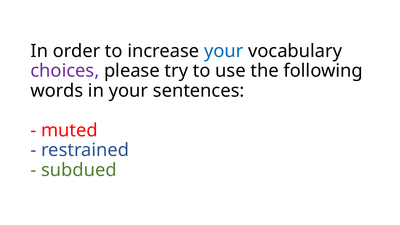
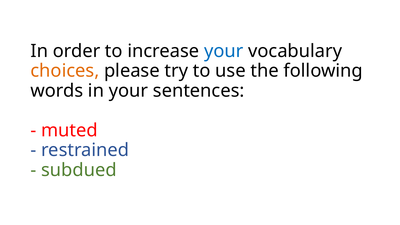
choices colour: purple -> orange (65, 71)
